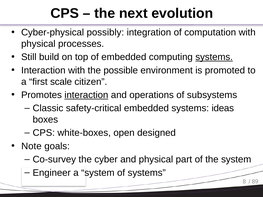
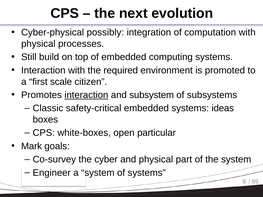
systems underline: present -> none (214, 57)
possible: possible -> required (121, 70)
operations: operations -> subsystem (152, 95)
designed: designed -> particular (157, 133)
Note: Note -> Mark (32, 146)
